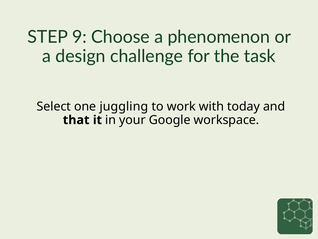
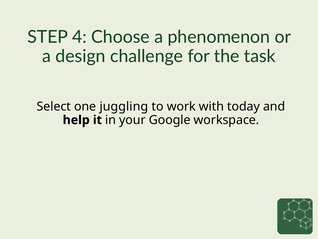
9: 9 -> 4 (79, 37)
that: that -> help (76, 120)
